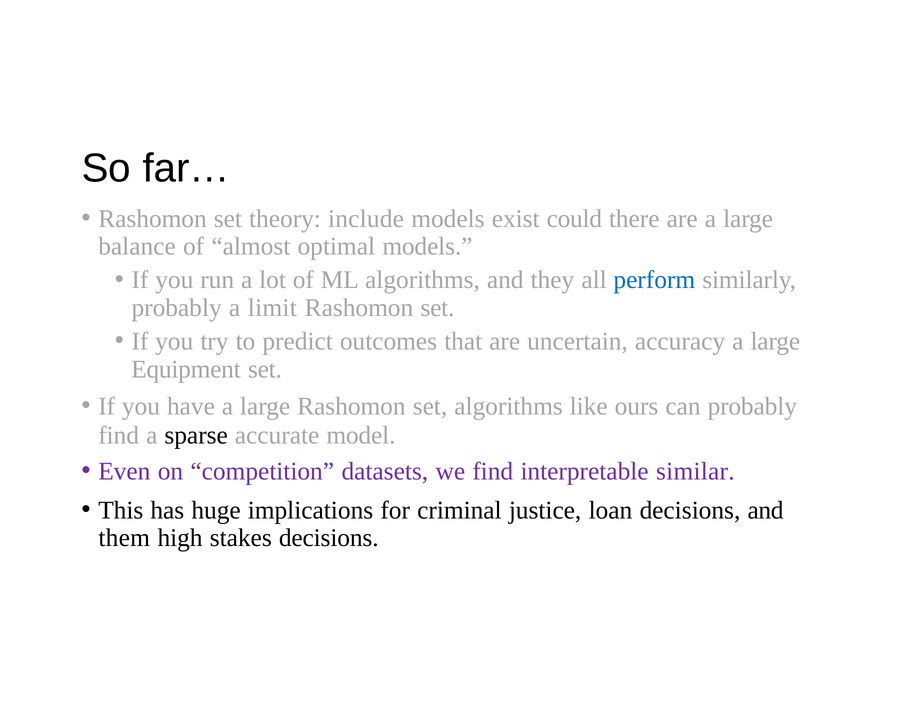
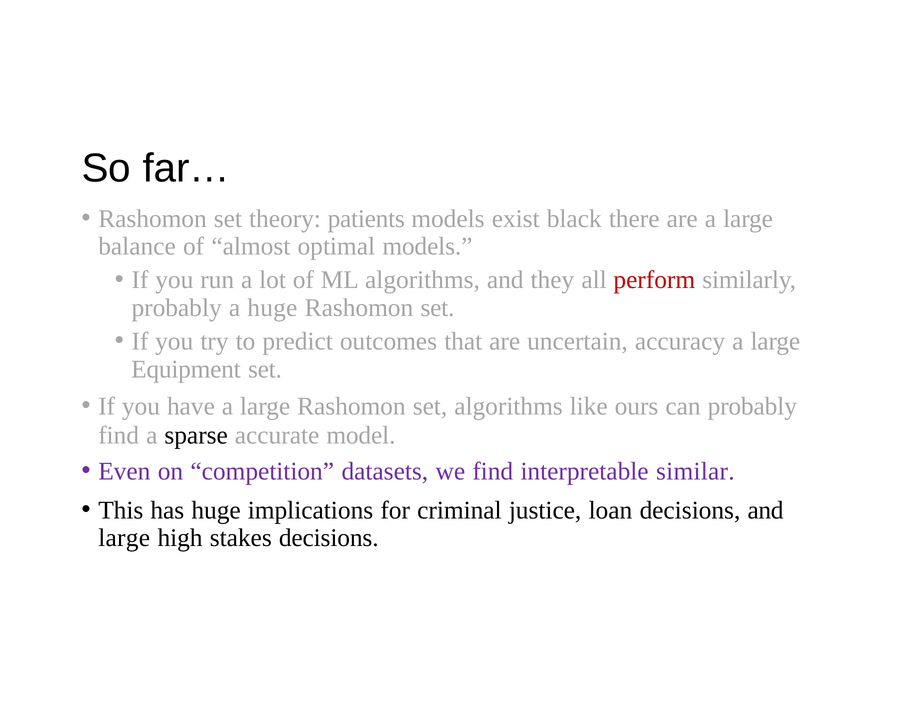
include: include -> patients (366, 219)
could: could -> black (574, 219)
perform colour: blue -> red (654, 280)
a limit: limit -> huge (272, 308)
them: them -> large (124, 538)
